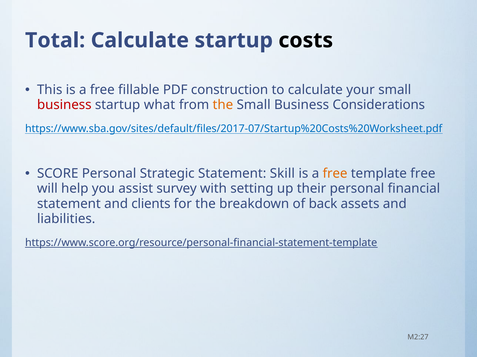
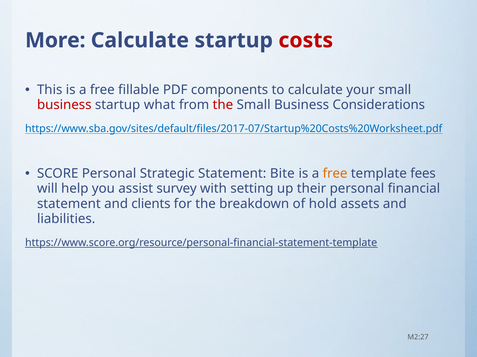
Total: Total -> More (55, 40)
costs colour: black -> red (306, 40)
construction: construction -> components (230, 90)
the colour: orange -> red (223, 105)
Skill: Skill -> Bite (282, 174)
template free: free -> fees (423, 174)
back: back -> hold (323, 204)
